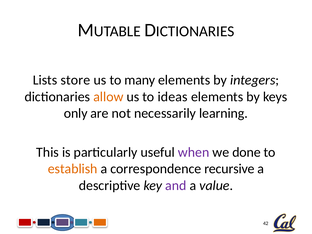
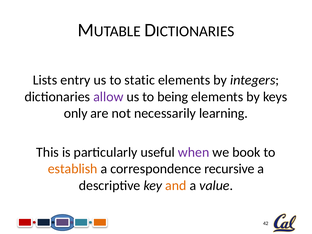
store: store -> entry (75, 80)
many: many -> static (140, 80)
allow colour: orange -> purple (108, 97)
ideas: ideas -> being (173, 97)
done: done -> book (246, 152)
and colour: purple -> orange (176, 185)
